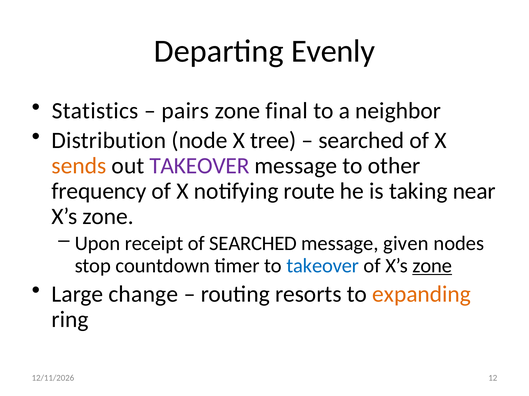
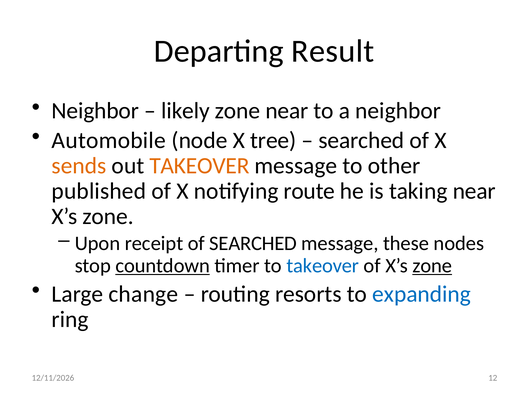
Evenly: Evenly -> Result (333, 51)
Statistics: Statistics -> Neighbor (95, 111)
pairs: pairs -> likely (185, 111)
zone final: final -> near (287, 111)
Distribution: Distribution -> Automobile (109, 141)
TAKEOVER colour: purple -> orange (199, 166)
frequency: frequency -> published (99, 191)
given: given -> these (406, 244)
countdown underline: none -> present (163, 266)
expanding colour: orange -> blue (422, 295)
